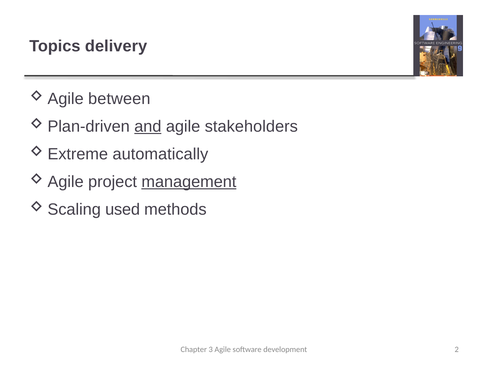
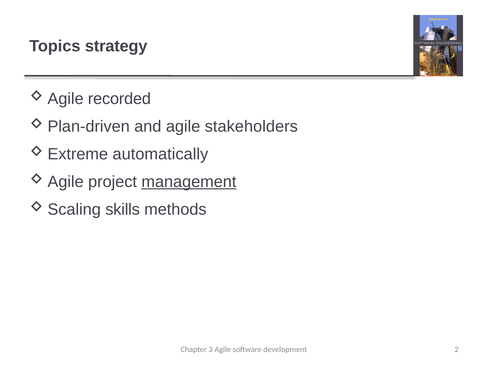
delivery: delivery -> strategy (116, 46)
between: between -> recorded (119, 99)
and underline: present -> none (148, 126)
used: used -> skills (123, 209)
